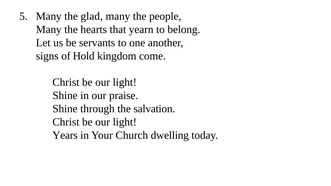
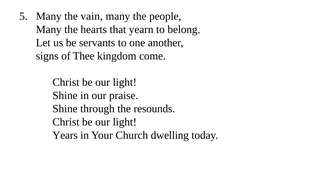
glad: glad -> vain (92, 16)
Hold: Hold -> Thee (84, 56)
salvation: salvation -> resounds (154, 109)
